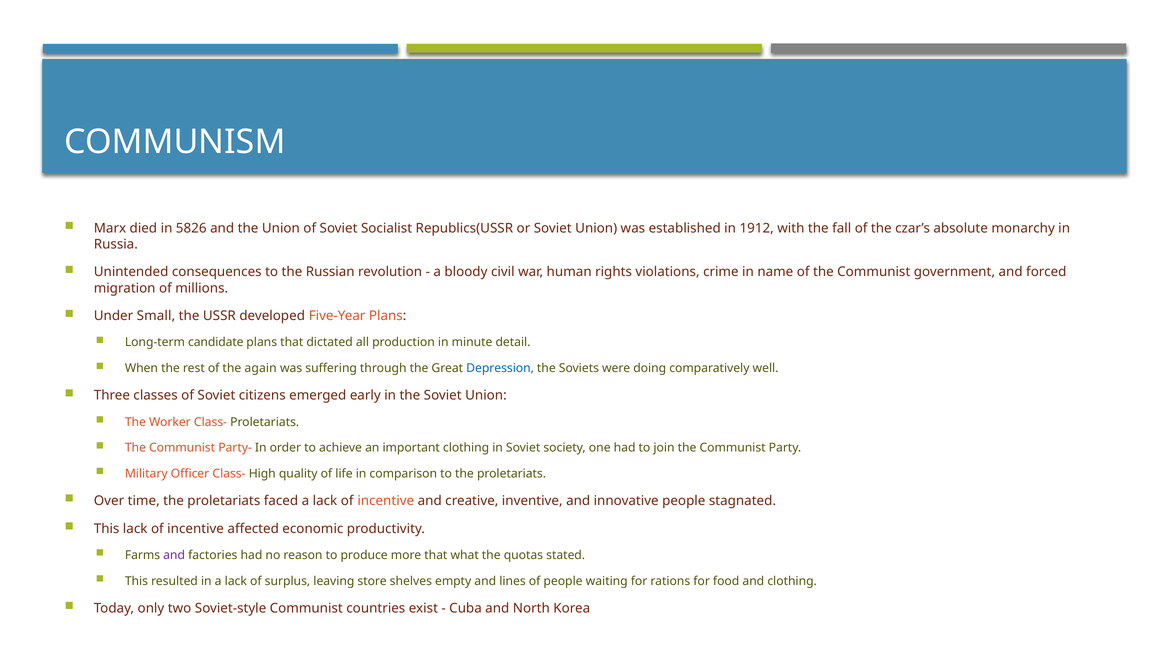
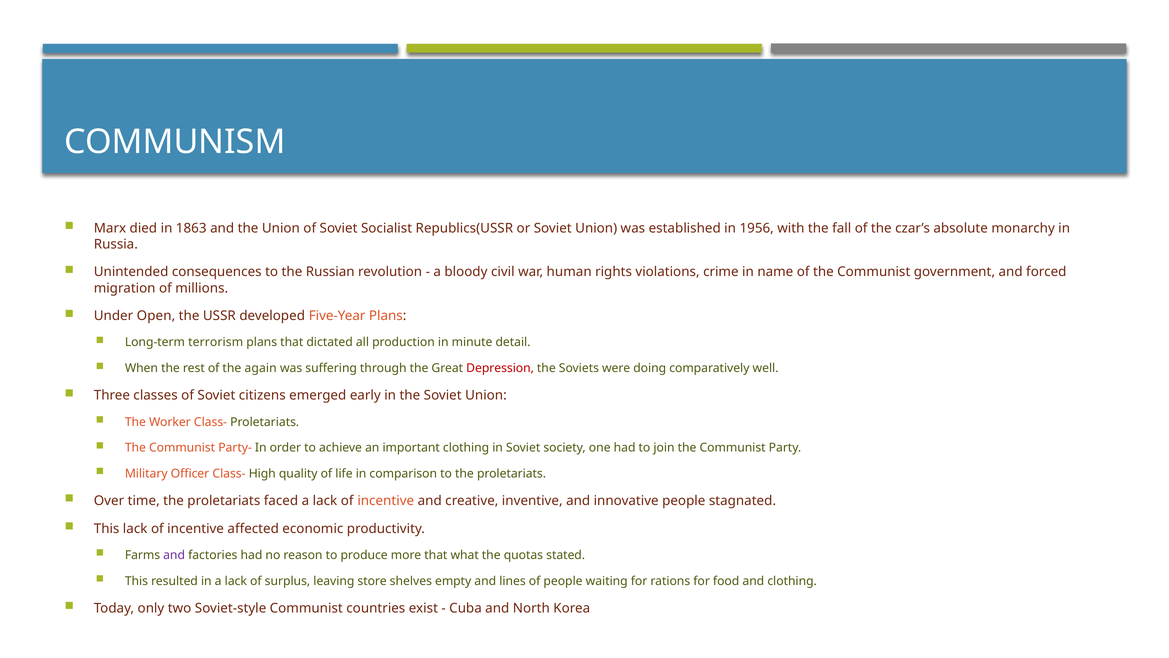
5826: 5826 -> 1863 (191, 228)
1912: 1912 -> 1956 (757, 228)
Small: Small -> Open (156, 316)
candidate: candidate -> terrorism (216, 342)
Depression colour: blue -> red (500, 368)
